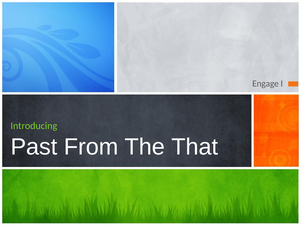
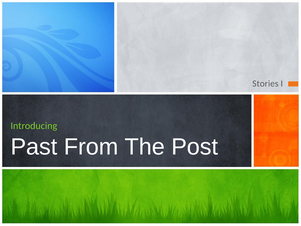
Engage: Engage -> Stories (265, 84)
That: That -> Post (195, 147)
